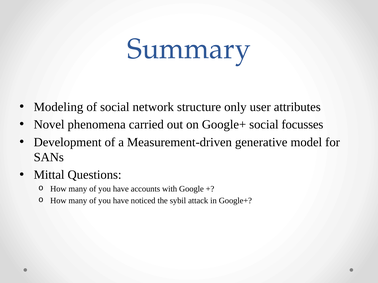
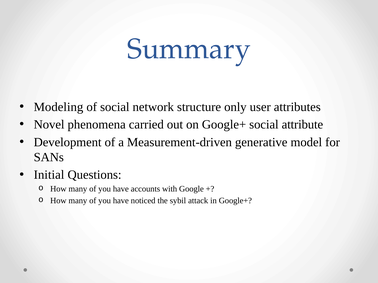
focusses: focusses -> attribute (302, 125)
Mittal: Mittal -> Initial (49, 175)
